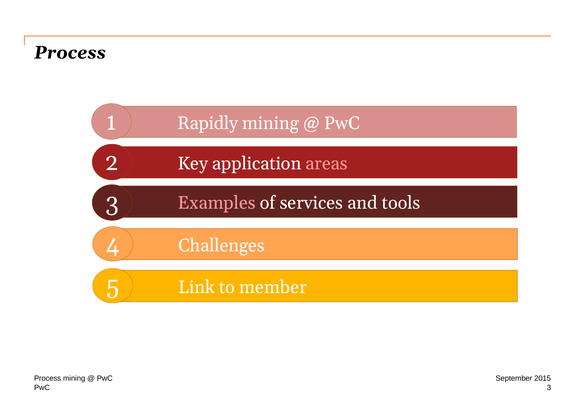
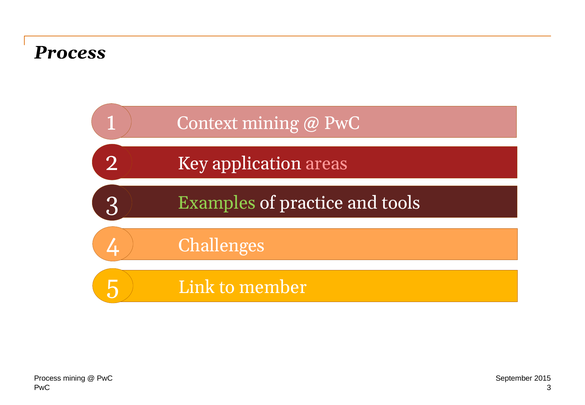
Rapidly: Rapidly -> Context (208, 123)
Examples colour: pink -> light green (217, 203)
services: services -> practice (311, 203)
